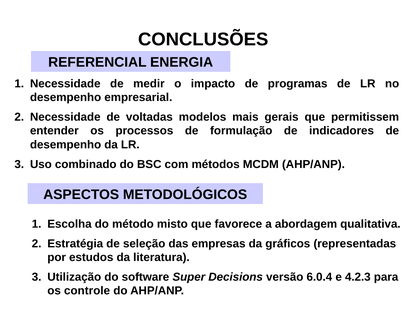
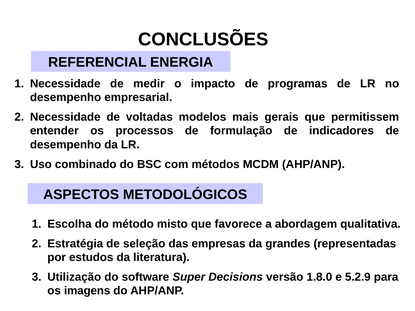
gráficos: gráficos -> grandes (288, 244)
6.0.4: 6.0.4 -> 1.8.0 (319, 277)
4.2.3: 4.2.3 -> 5.2.9 (358, 277)
controle: controle -> imagens (87, 291)
